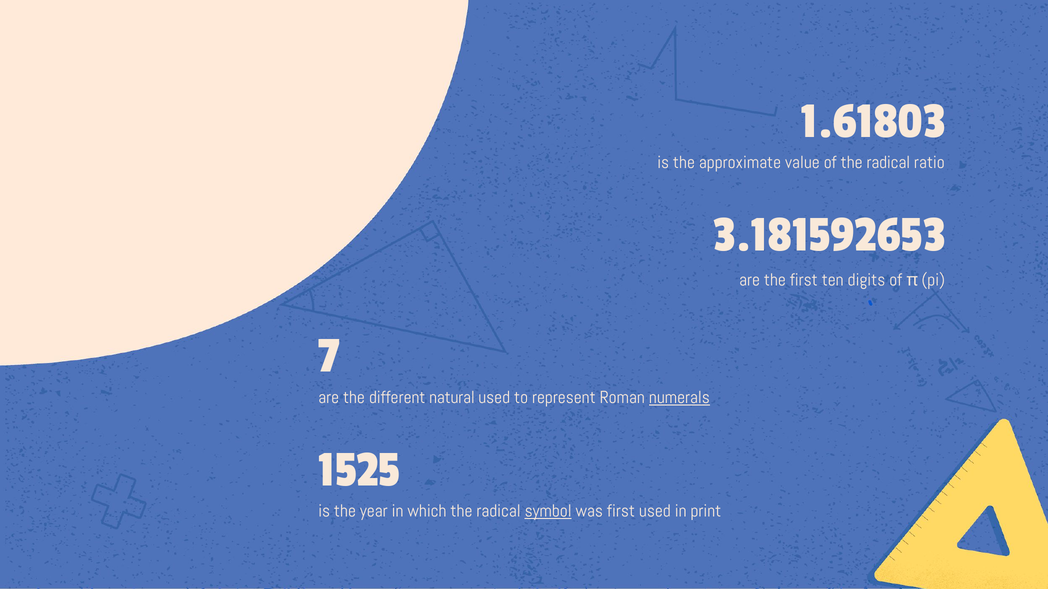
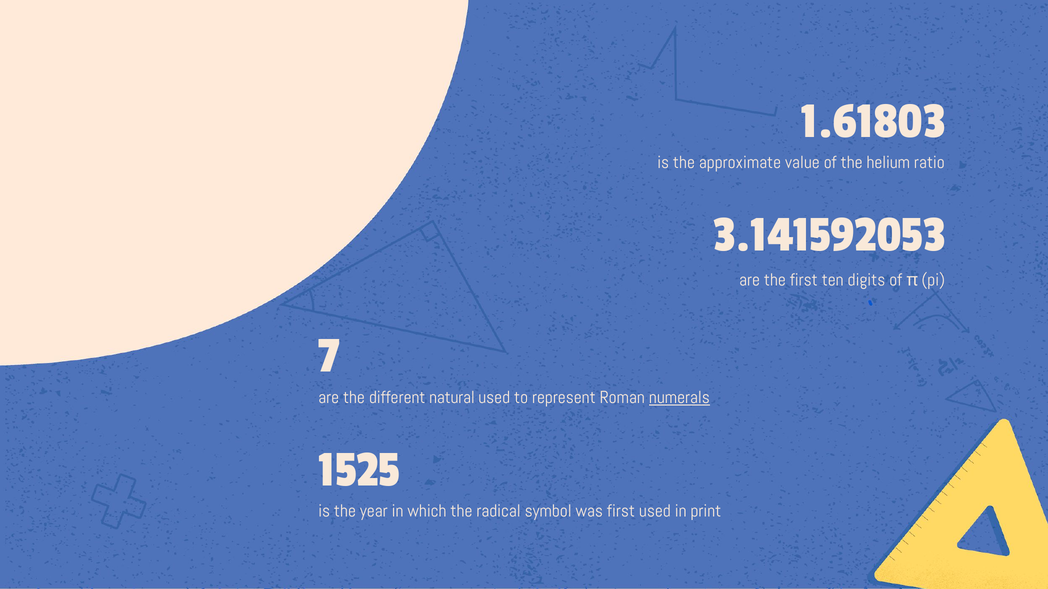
of the radical: radical -> helium (888, 162)
3.181592653: 3.181592653 -> 3.141592053 (829, 234)
symbol underline: present -> none (548, 512)
